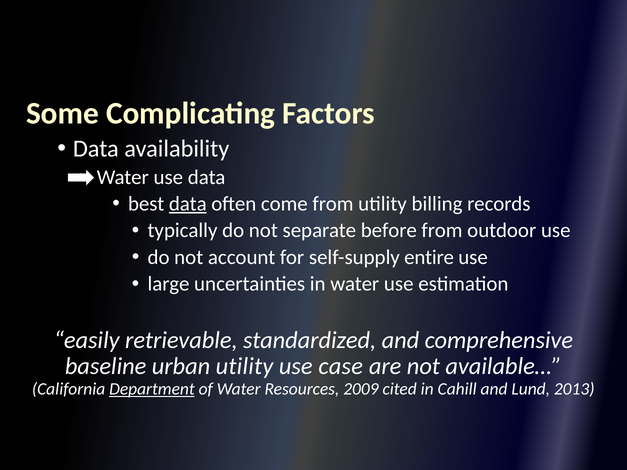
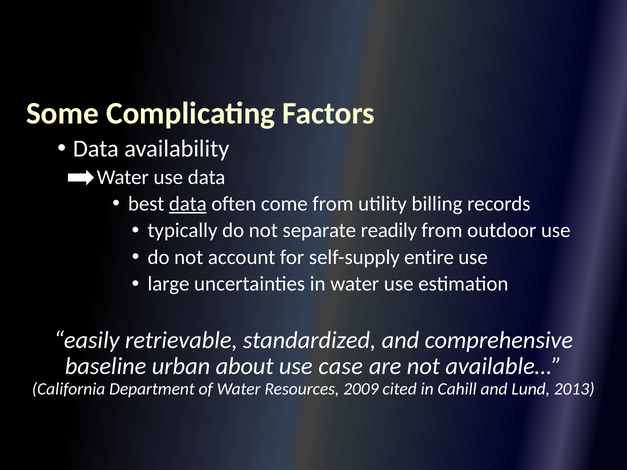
before: before -> readily (389, 231)
urban utility: utility -> about (245, 367)
Department underline: present -> none (152, 389)
